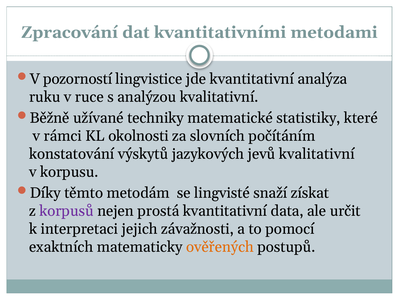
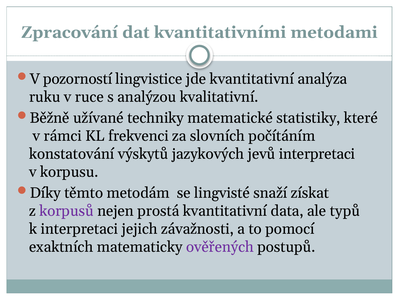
okolnosti: okolnosti -> frekvenci (138, 136)
jevů kvalitativní: kvalitativní -> interpretaci (317, 154)
určit: určit -> typů (345, 210)
ověřených colour: orange -> purple (220, 246)
